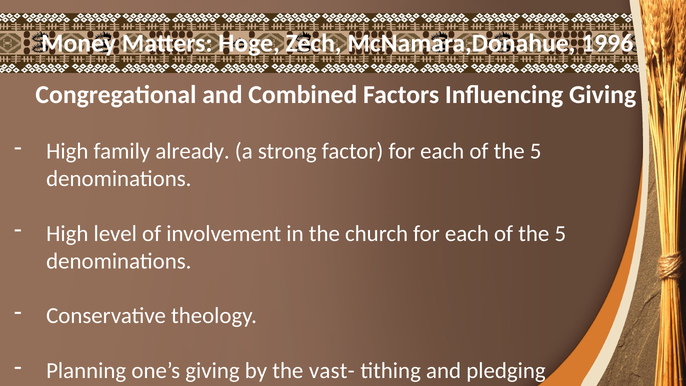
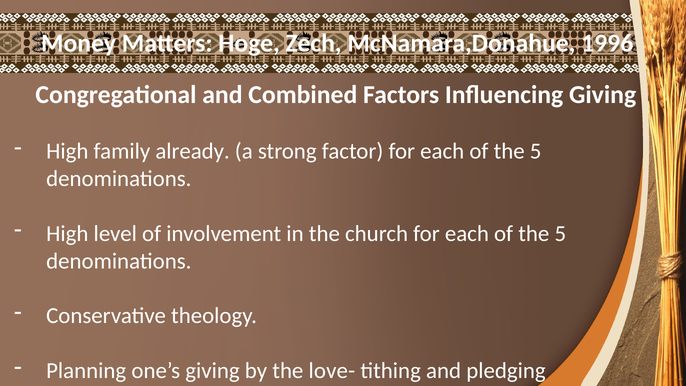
vast-: vast- -> love- (332, 371)
